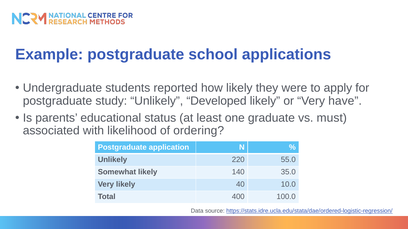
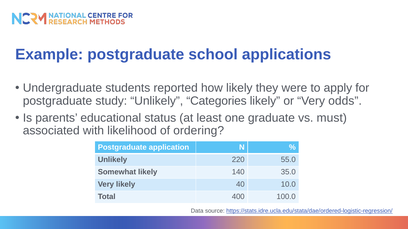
Developed: Developed -> Categories (217, 101)
have: have -> odds (345, 101)
